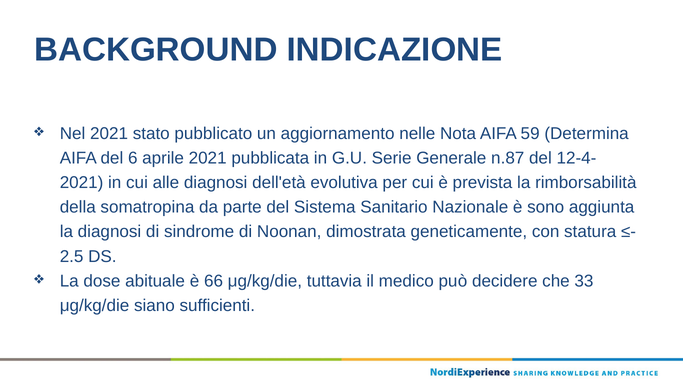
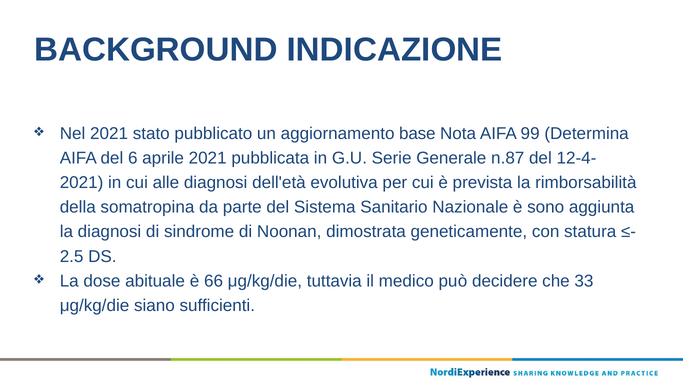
nelle: nelle -> base (417, 134)
59: 59 -> 99 (530, 134)
